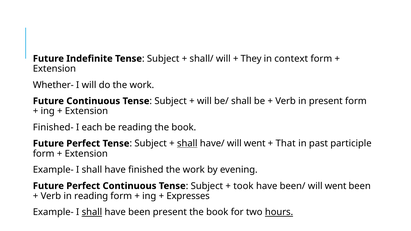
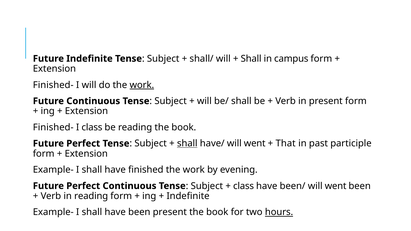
They: They -> Shall (251, 59)
context: context -> campus (291, 59)
Whether-: Whether- -> Finished- (53, 85)
work underline: none -> present (142, 85)
I each: each -> class (92, 127)
took: took -> class (244, 186)
Expresses: Expresses -> Indefinite (188, 196)
shall underline: present -> none (92, 212)
